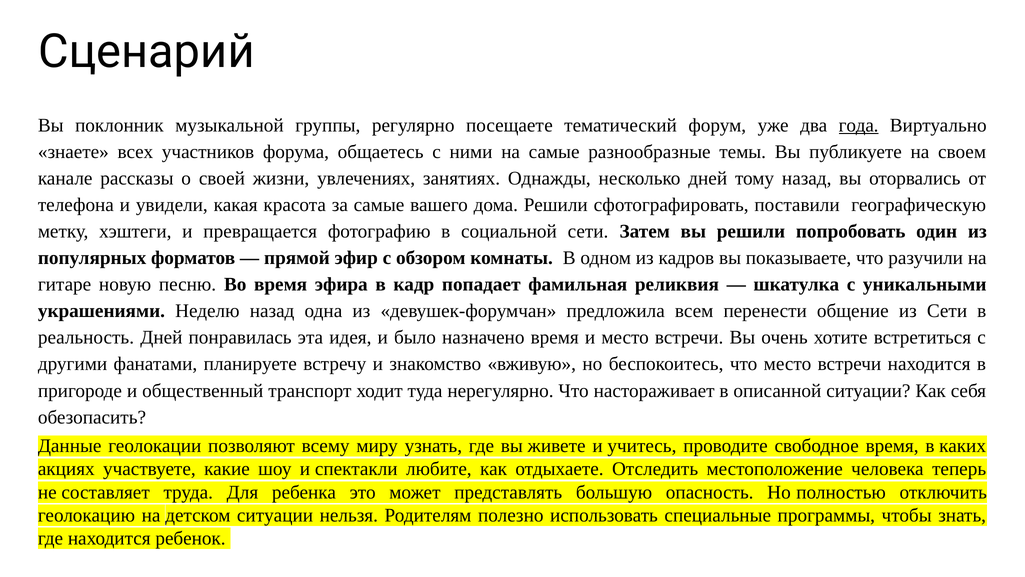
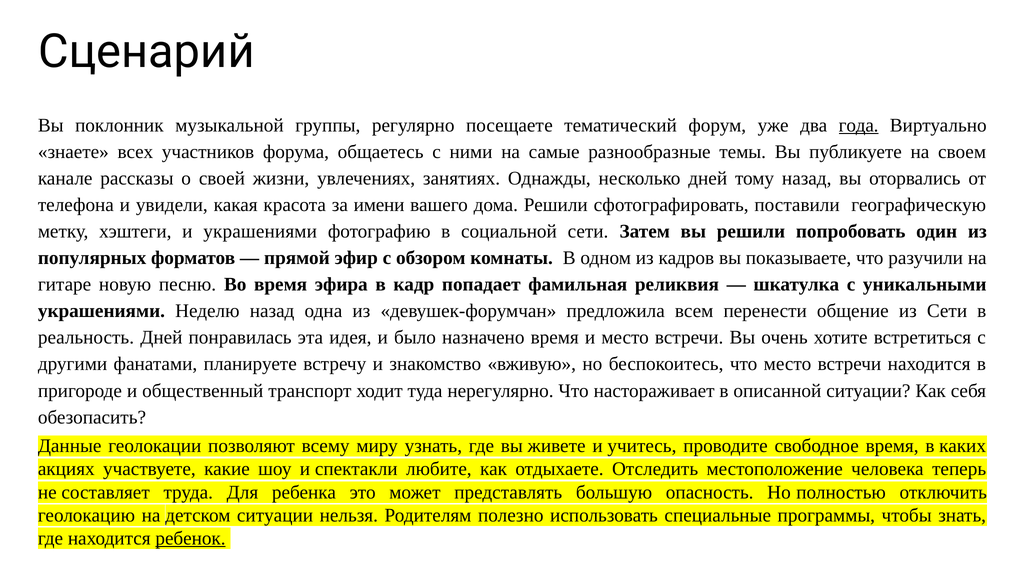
за самые: самые -> имени (379, 205)
и превращается: превращается -> украшениями (260, 231)
ребенок underline: none -> present (191, 538)
